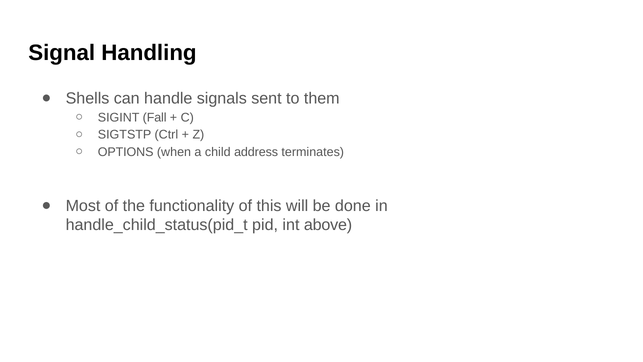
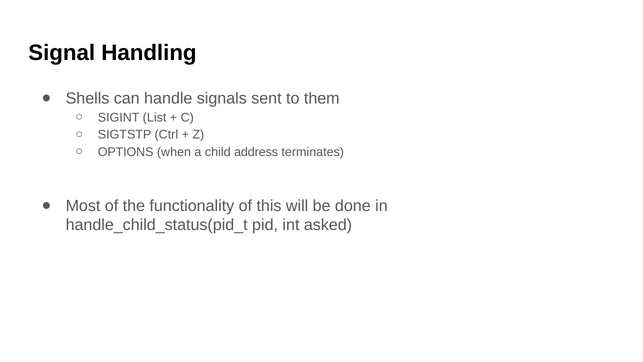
Fall: Fall -> List (155, 117)
above: above -> asked (328, 225)
